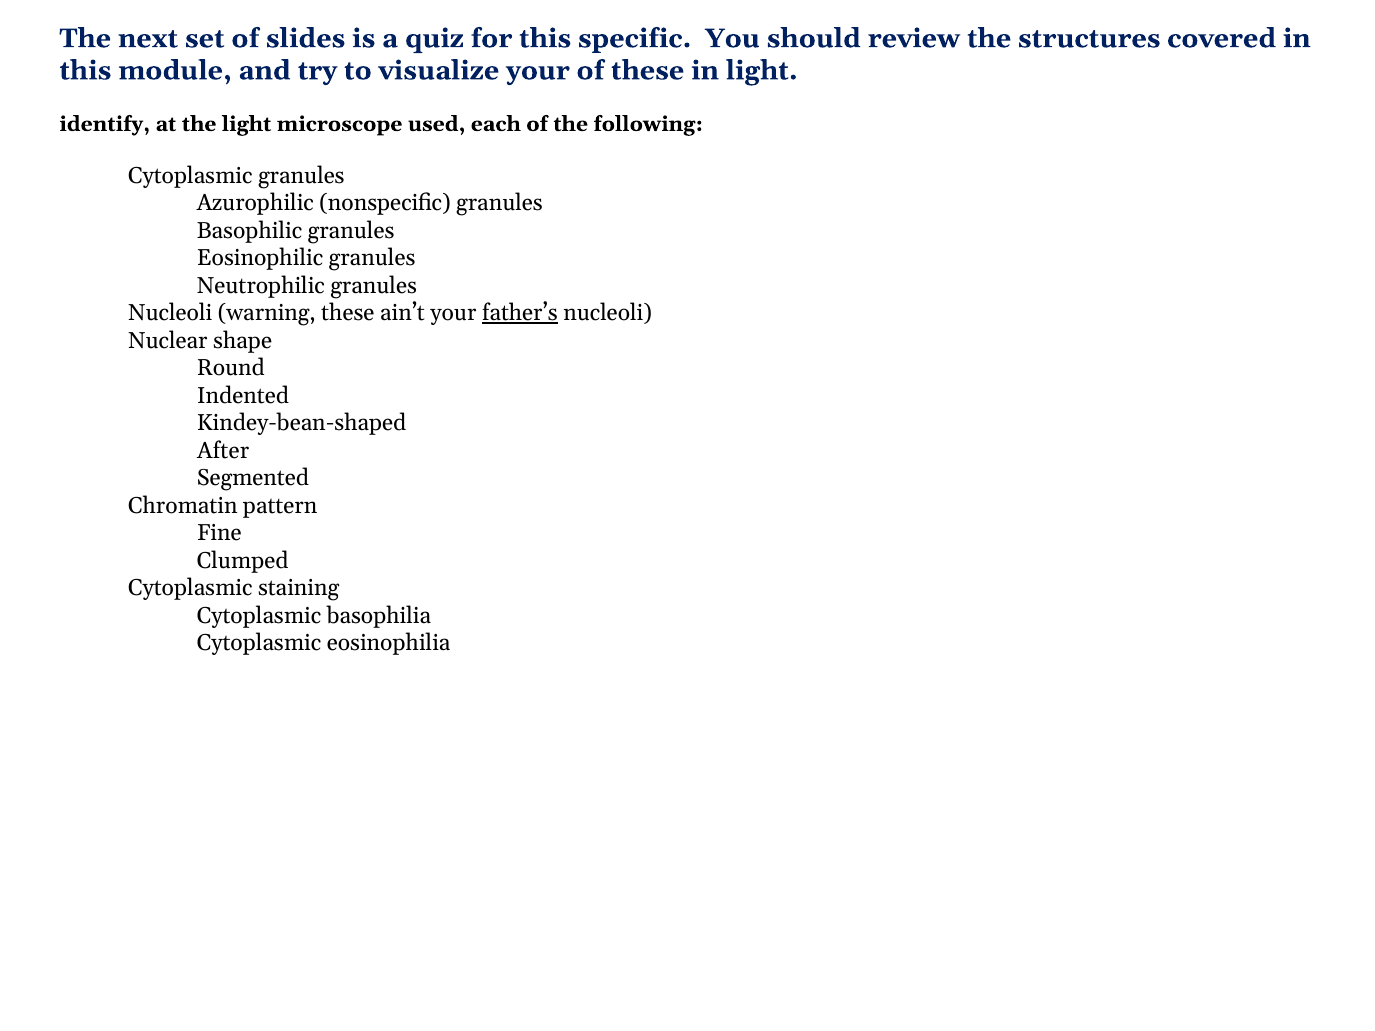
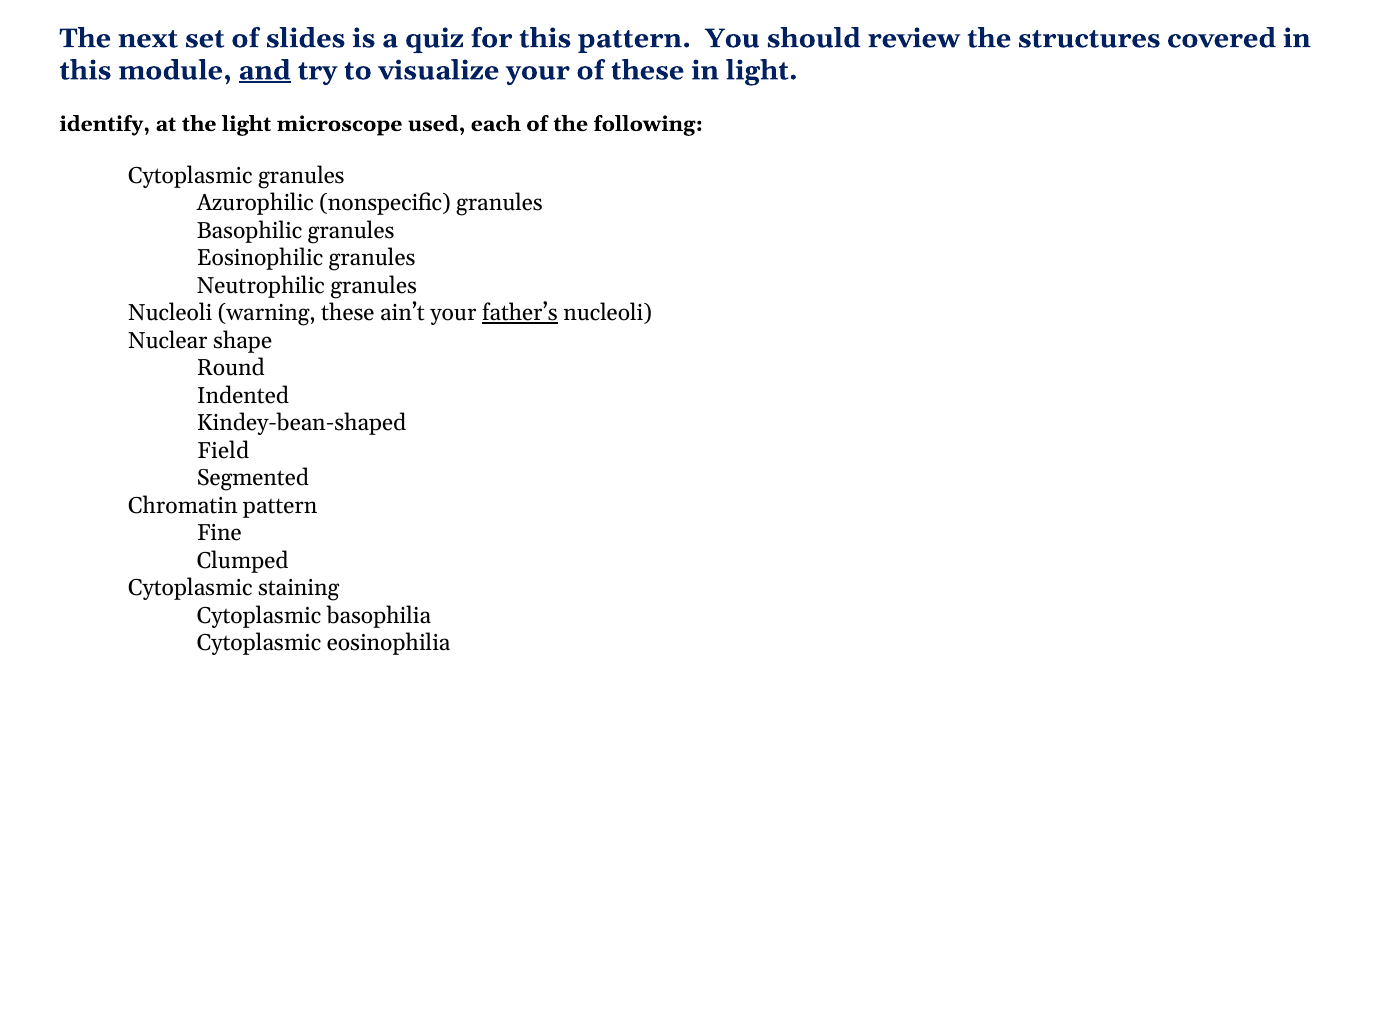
this specific: specific -> pattern (634, 38)
and underline: none -> present (265, 71)
After: After -> Field (223, 451)
